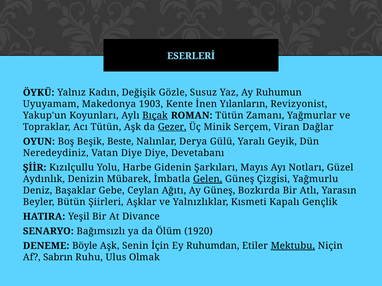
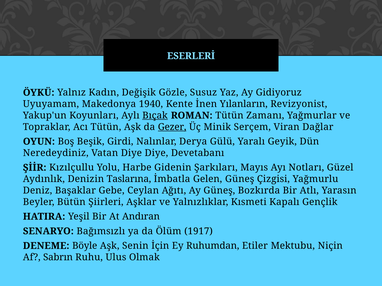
Ruhumun: Ruhumun -> Gidiyoruz (279, 93)
1903: 1903 -> 1940 (151, 104)
Beste: Beste -> Girdi (120, 142)
Mübarek: Mübarek -> Taslarına (129, 179)
Gelen underline: present -> none (208, 179)
Divance: Divance -> Andıran (141, 217)
1920: 1920 -> 1917 (199, 232)
Mektubu underline: present -> none (293, 246)
